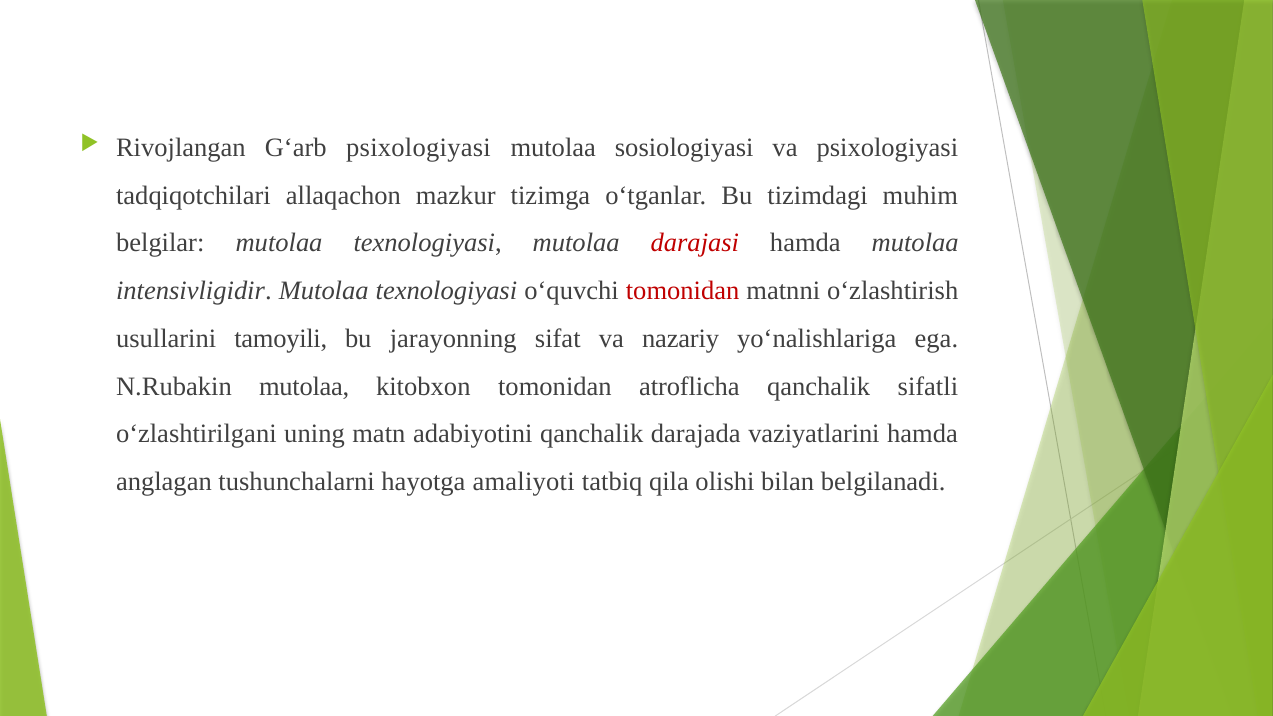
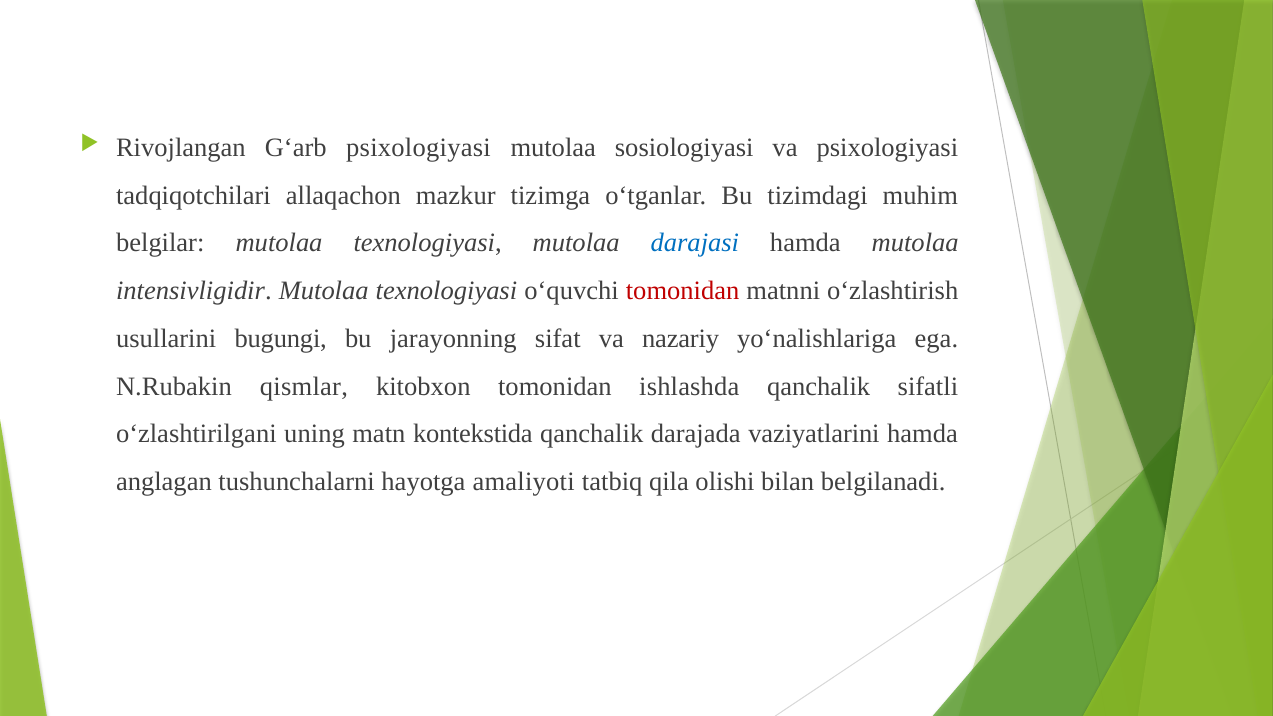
darajasi colour: red -> blue (695, 243)
tamoyili: tamoyili -> bugungi (281, 339)
N.Rubakin mutolaa: mutolaa -> qismlar (304, 386)
atroflicha: atroflicha -> ishlashda (689, 386)
adabiyotini: adabiyotini -> kontekstida (473, 434)
